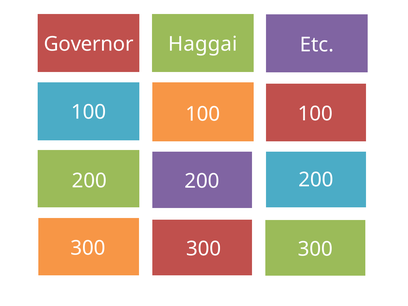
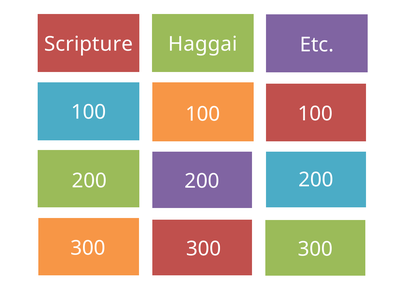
Governor: Governor -> Scripture (88, 44)
